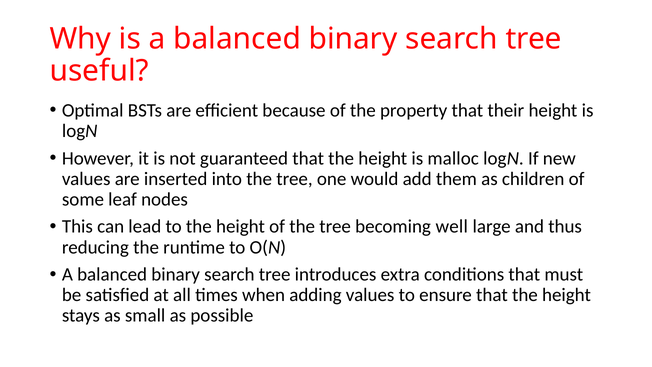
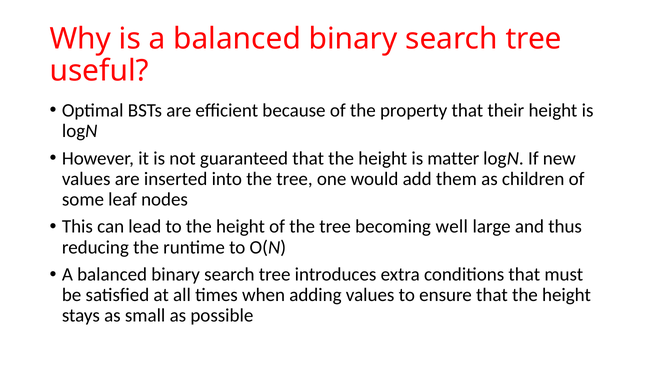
malloc: malloc -> matter (453, 158)
